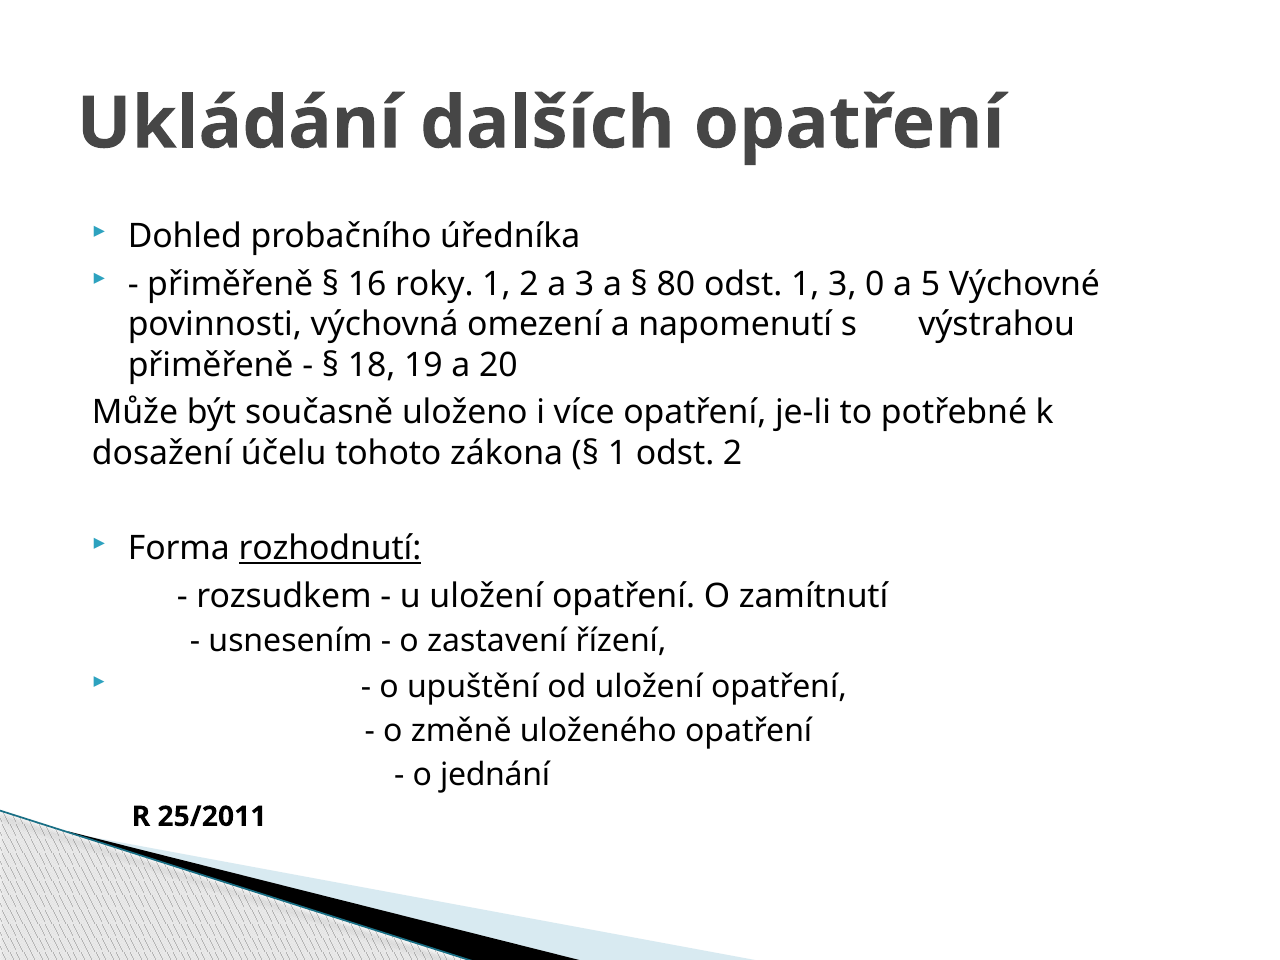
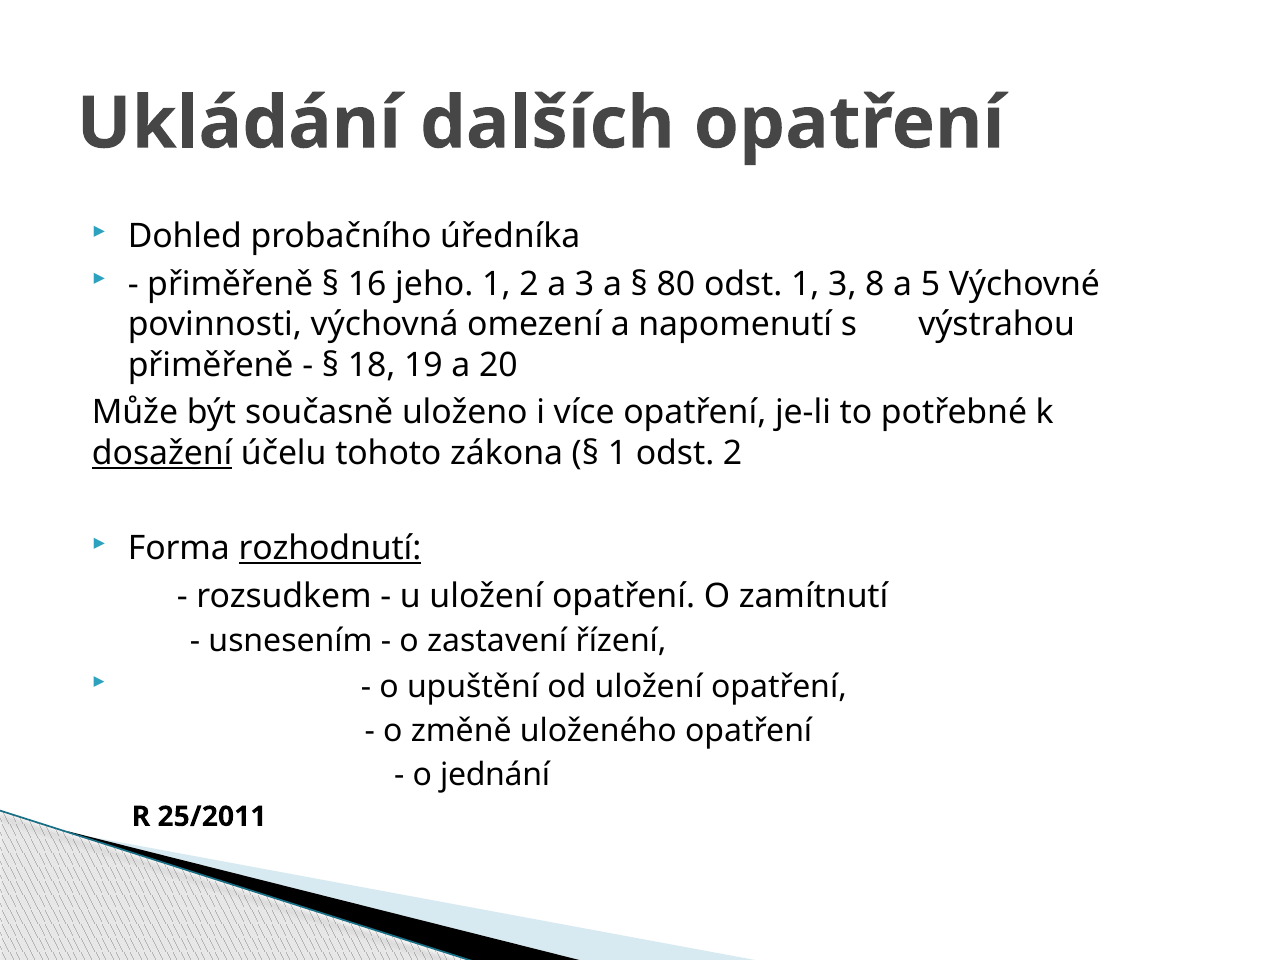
roky: roky -> jeho (434, 284)
0: 0 -> 8 (875, 284)
dosažení underline: none -> present (162, 453)
